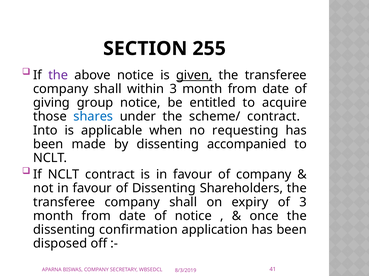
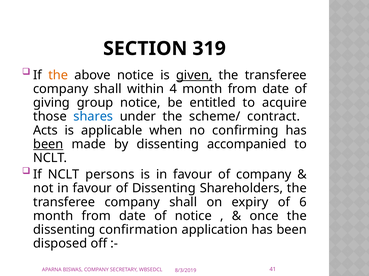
255: 255 -> 319 (209, 49)
the colour: purple -> orange (58, 75)
within 3: 3 -> 4 (173, 89)
Into: Into -> Acts (45, 131)
requesting: requesting -> confirming (245, 131)
been underline: none -> present (48, 145)
NCLT contract: contract -> persons (110, 175)
of 3: 3 -> 6 (303, 203)
